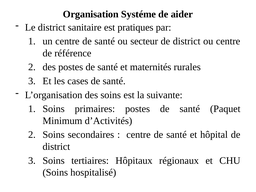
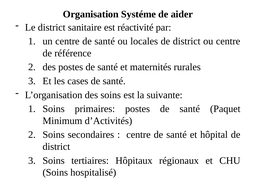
pratiques: pratiques -> réactivité (135, 27)
secteur: secteur -> locales (144, 41)
